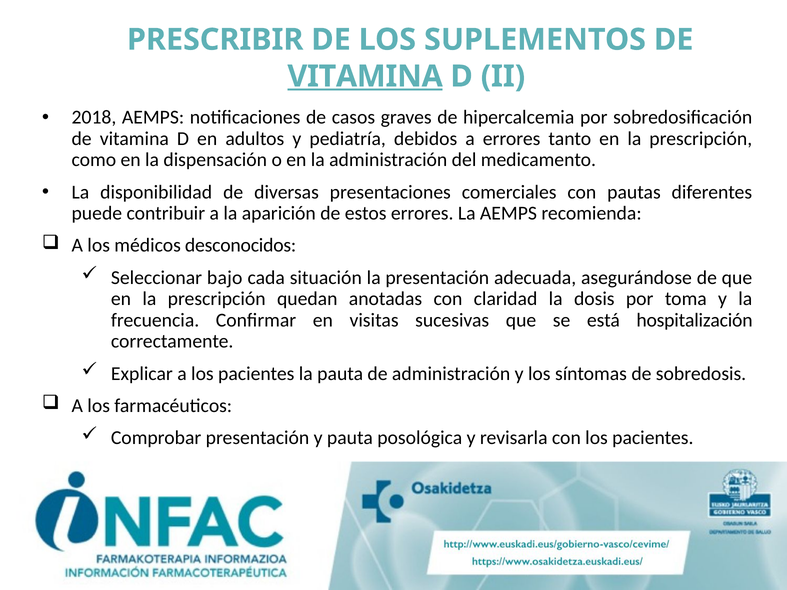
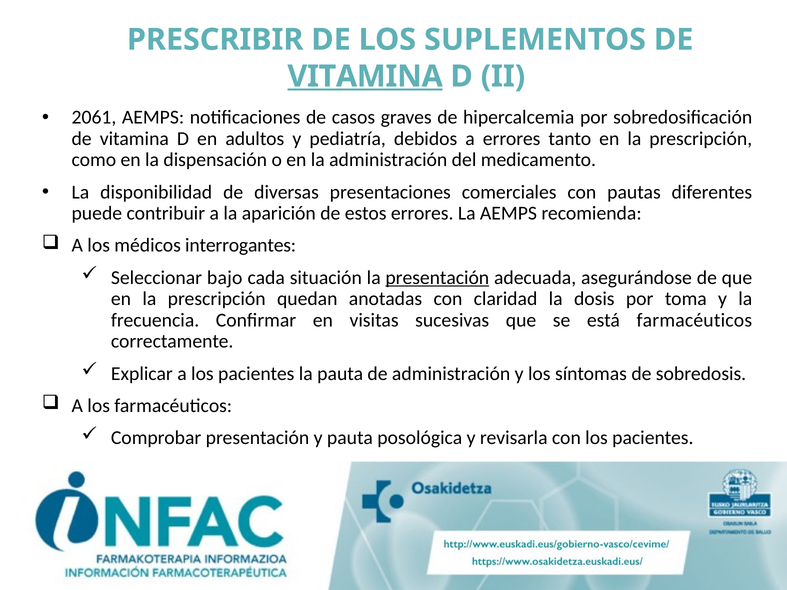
2018: 2018 -> 2061 (94, 117)
desconocidos: desconocidos -> interrogantes (241, 246)
presentación underline: none -> present (437, 278)
está hospitalización: hospitalización -> farmacéuticos (694, 320)
